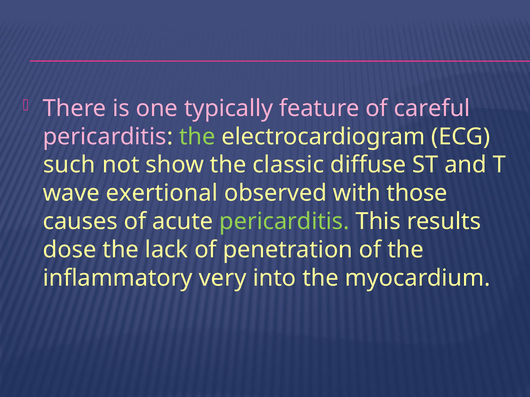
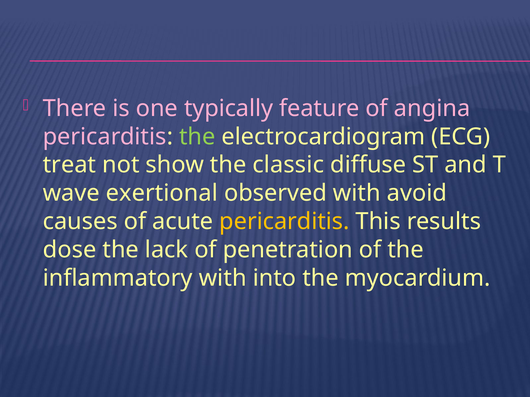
careful: careful -> angina (432, 108)
such: such -> treat (69, 165)
those: those -> avoid (417, 193)
pericarditis colour: light green -> yellow (284, 222)
inflammatory very: very -> with (223, 278)
